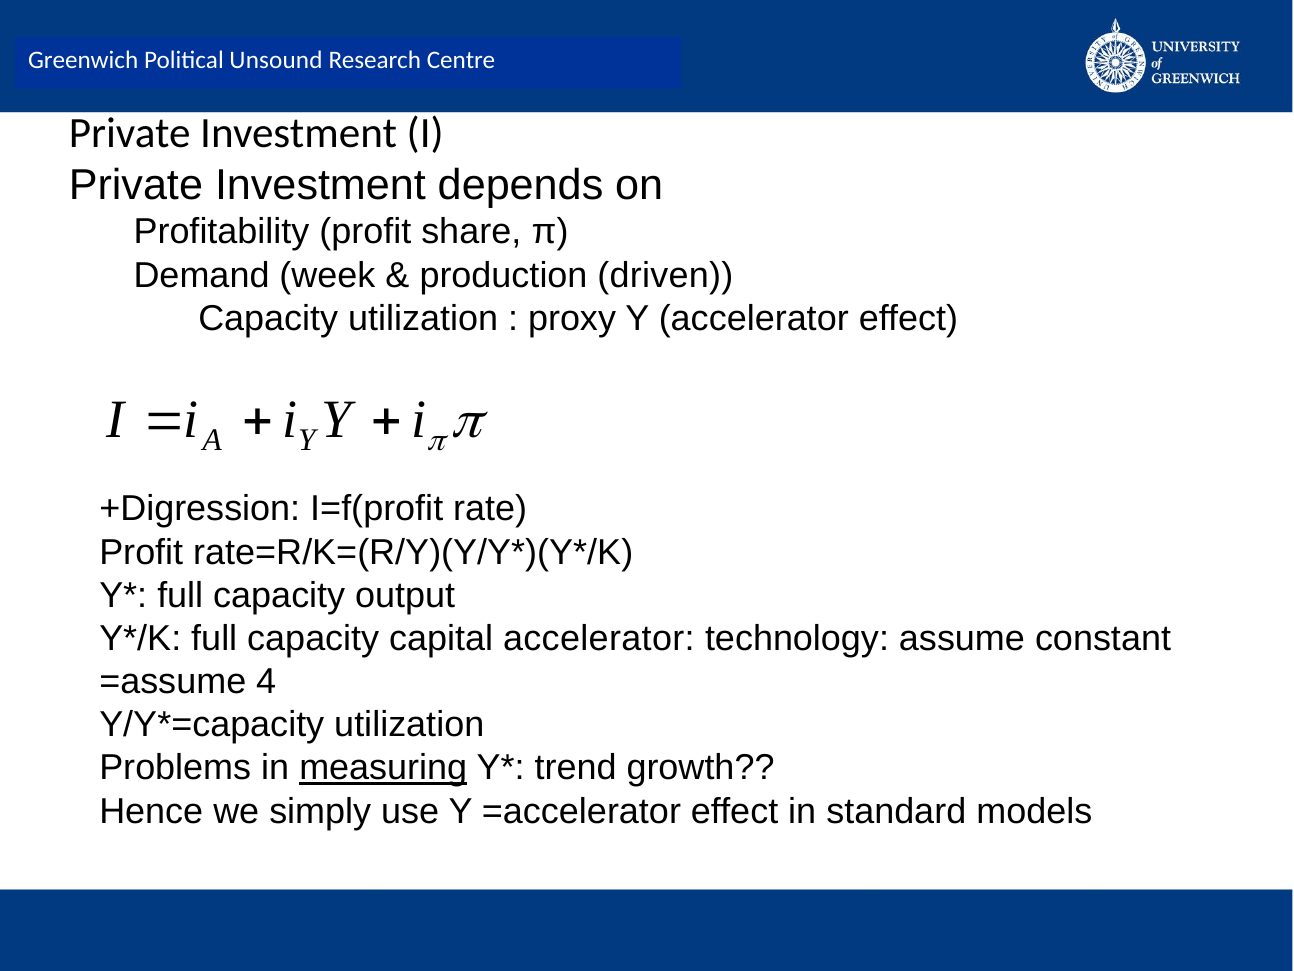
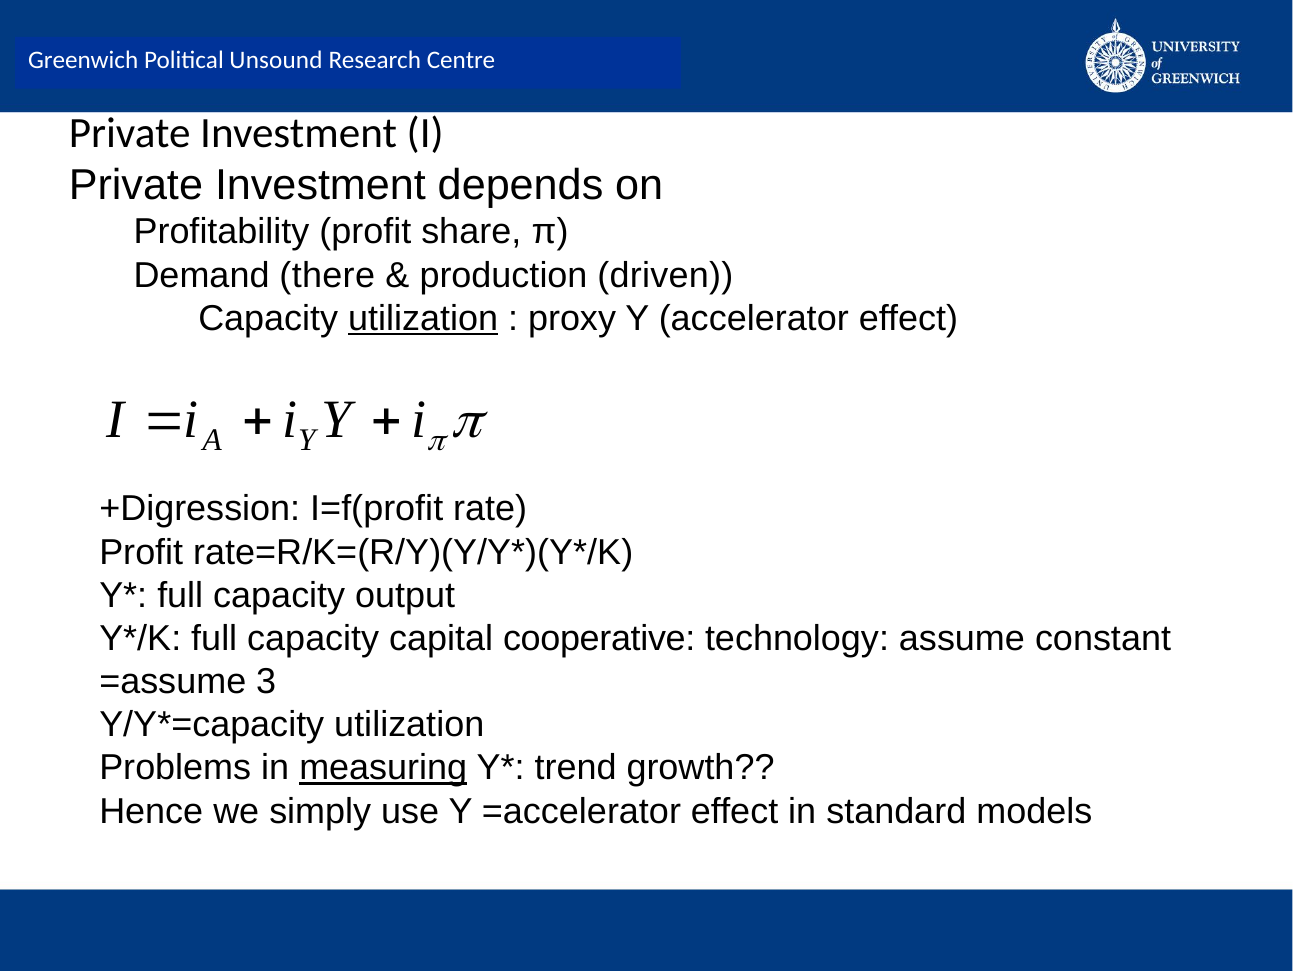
week: week -> there (327, 275)
utilization underline: none -> present (423, 318)
capital accelerator: accelerator -> cooperative (599, 638)
4: 4 -> 3 (266, 681)
